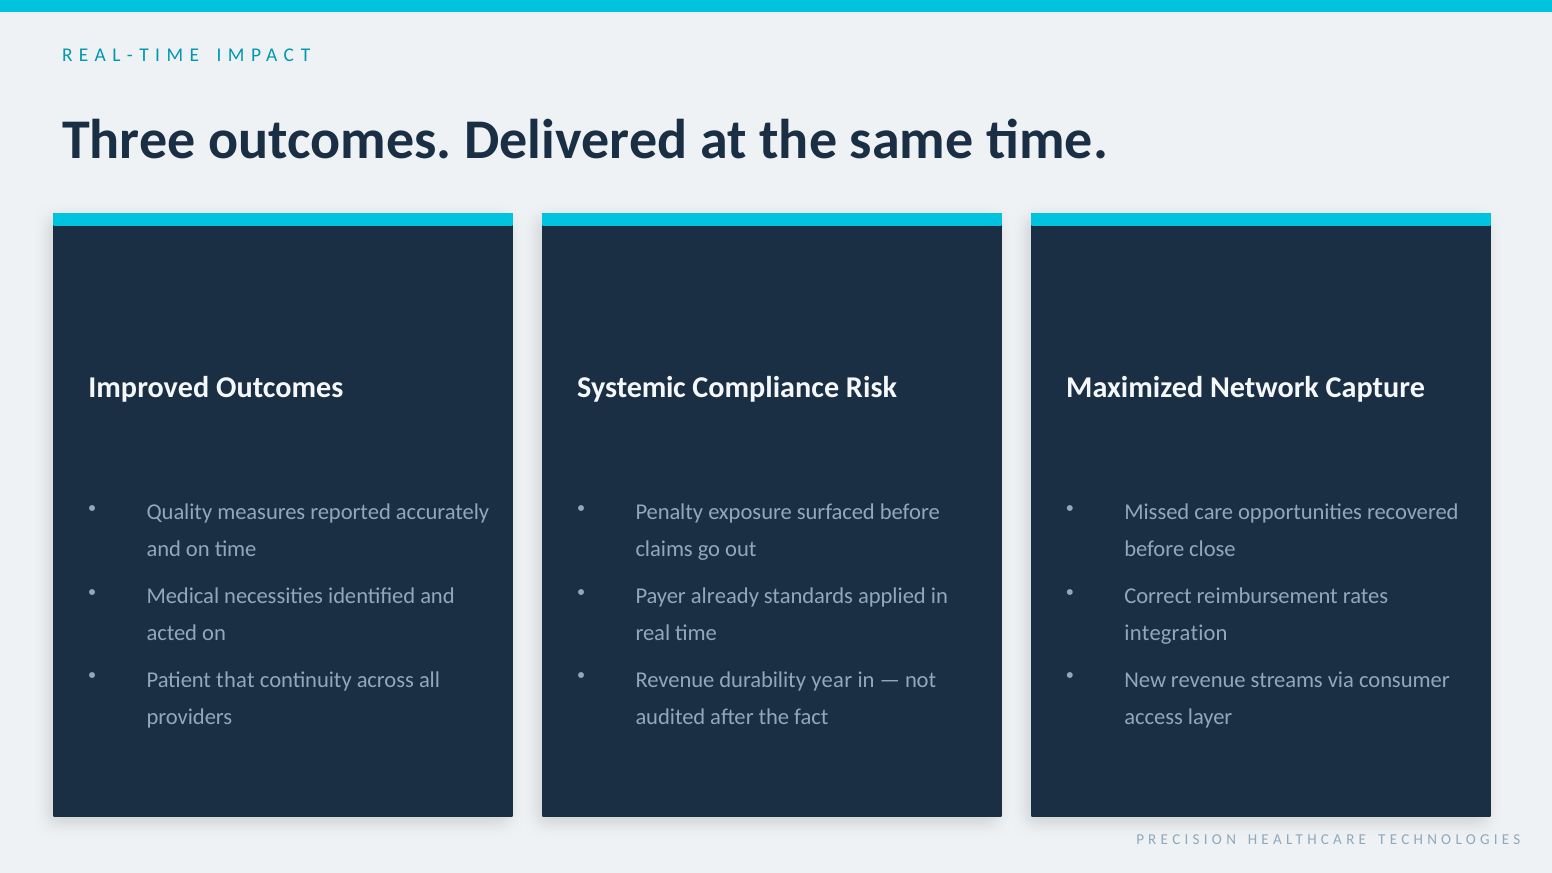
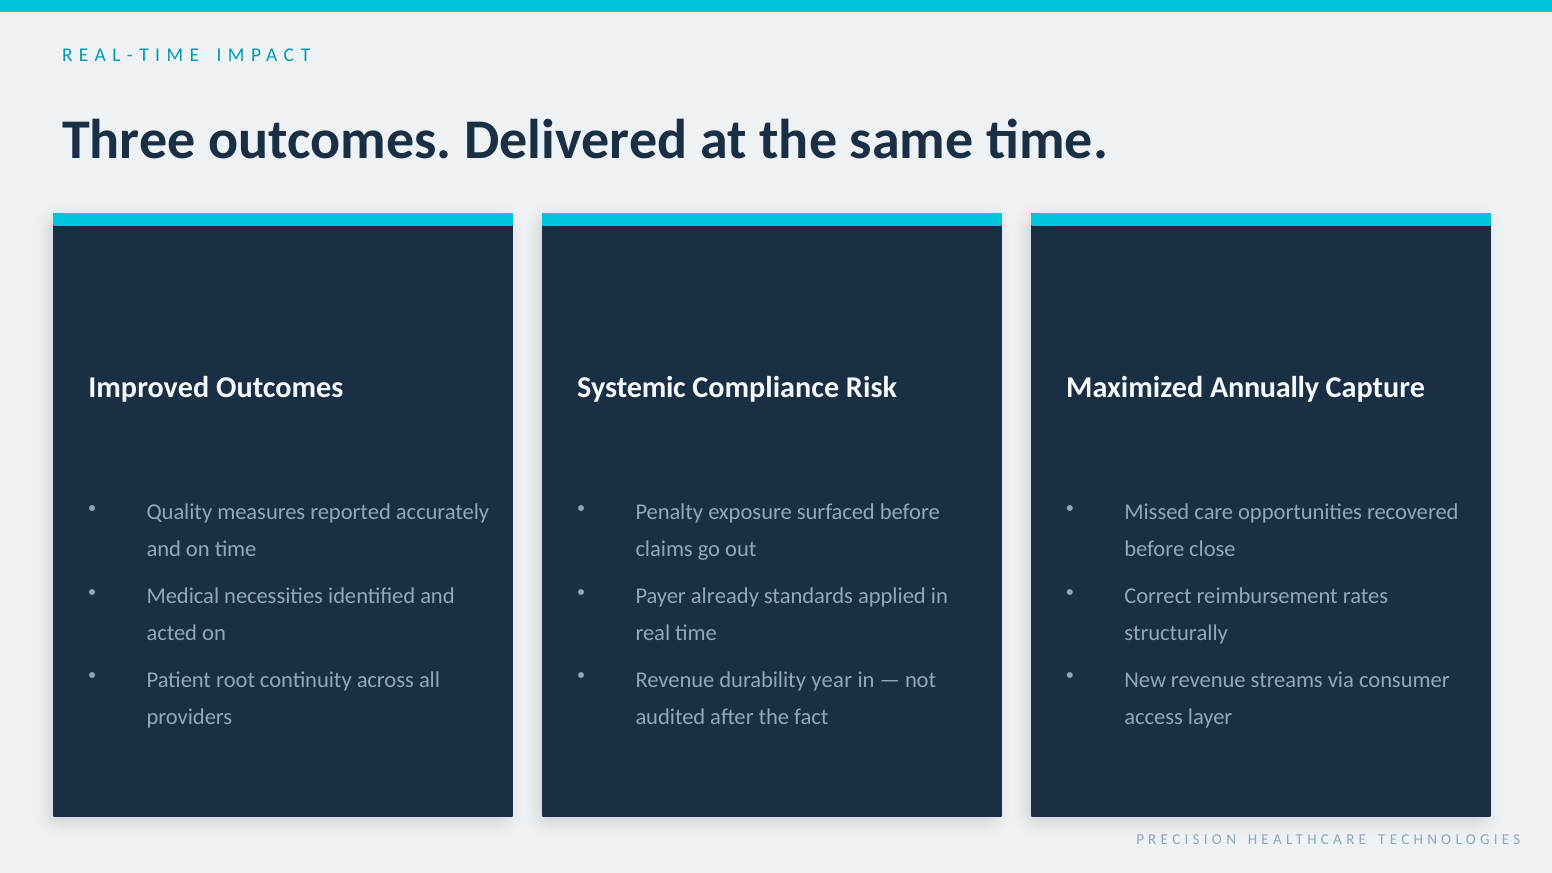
Network: Network -> Annually (1265, 388)
integration: integration -> structurally (1176, 633)
that: that -> root (236, 680)
